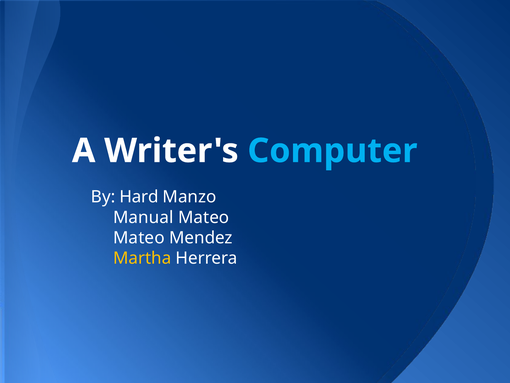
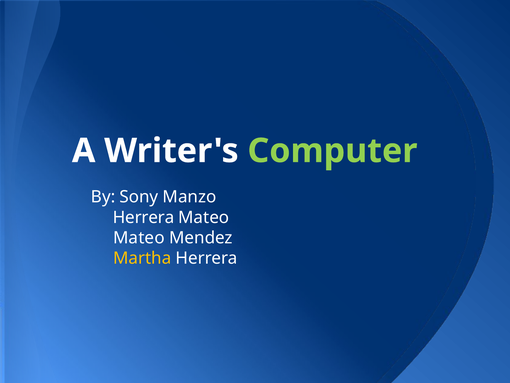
Computer colour: light blue -> light green (332, 151)
Hard: Hard -> Sony (139, 197)
Manual: Manual -> Herrera (144, 217)
